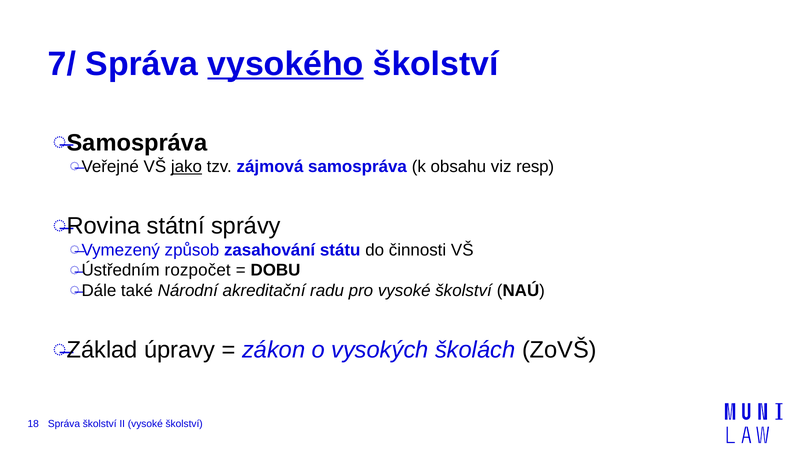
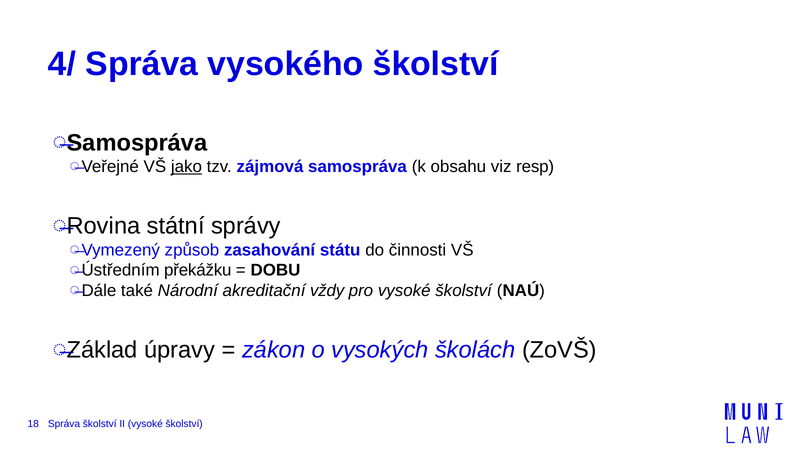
7/: 7/ -> 4/ (62, 64)
vysokého underline: present -> none (285, 64)
rozpočet: rozpočet -> překážku (198, 270)
radu: radu -> vždy (327, 291)
